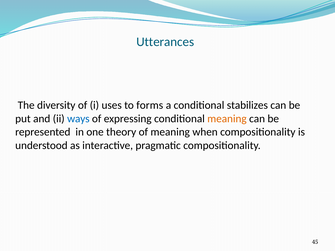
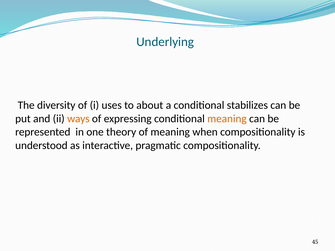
Utterances: Utterances -> Underlying (165, 42)
forms: forms -> about (150, 105)
ways colour: blue -> orange (78, 119)
